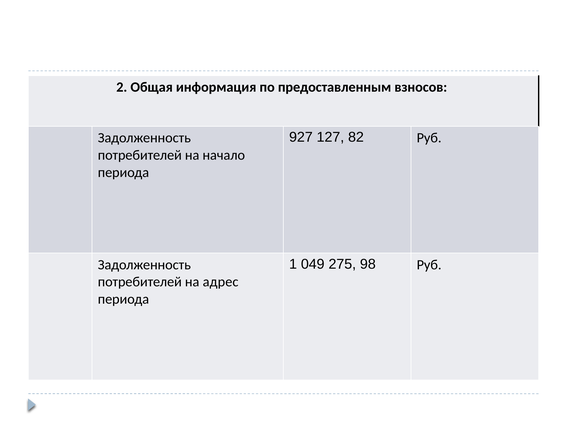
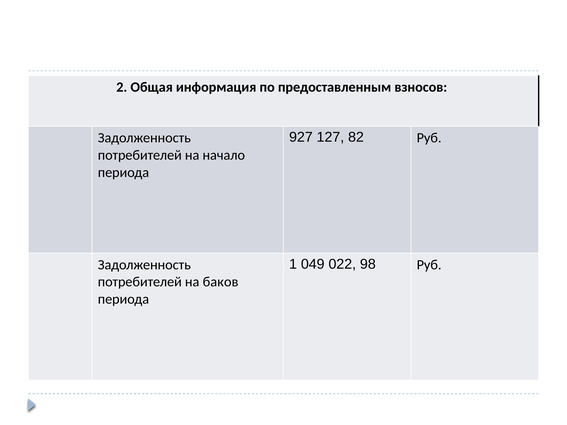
275: 275 -> 022 (342, 264)
адрес: адрес -> баков (221, 282)
